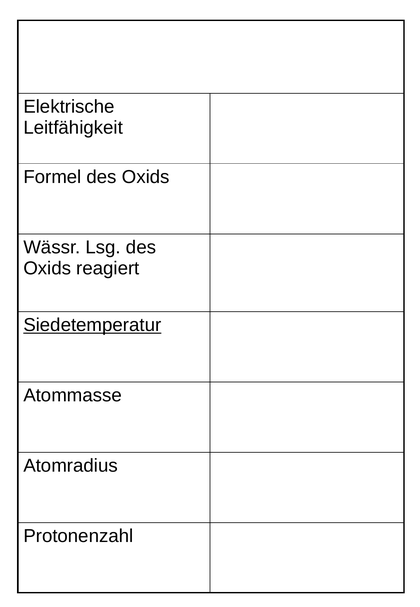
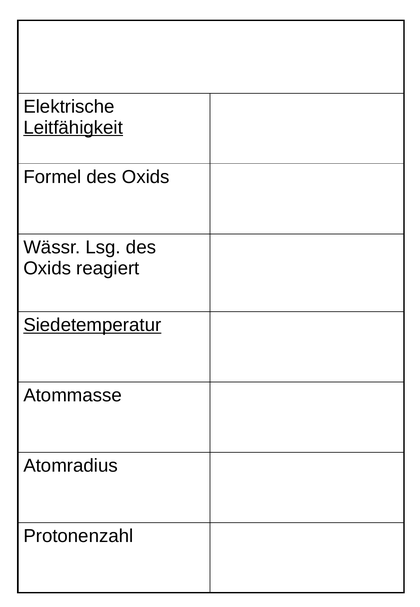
Leitfähigkeit underline: none -> present (73, 127)
